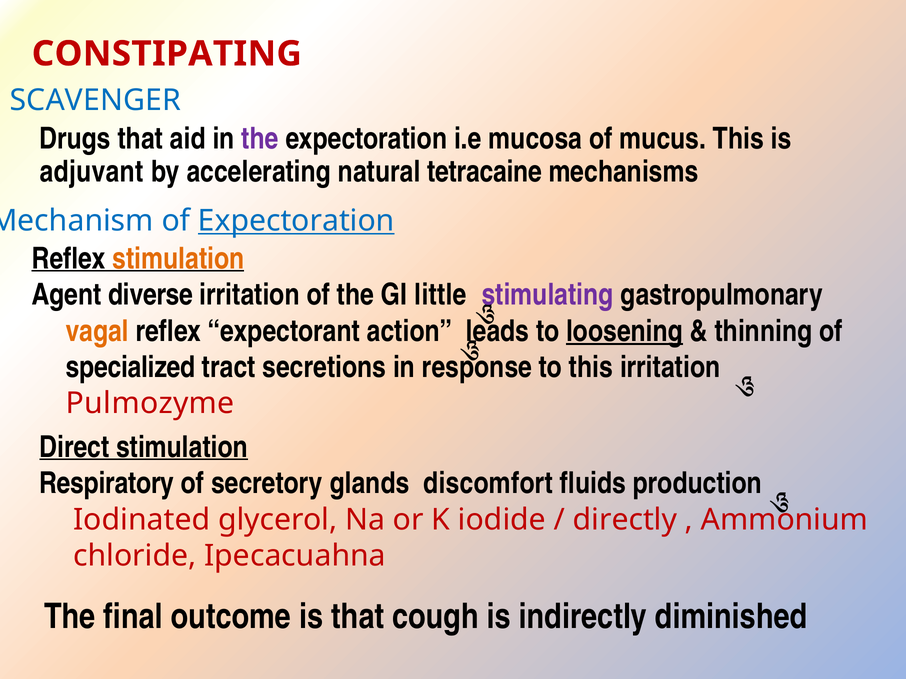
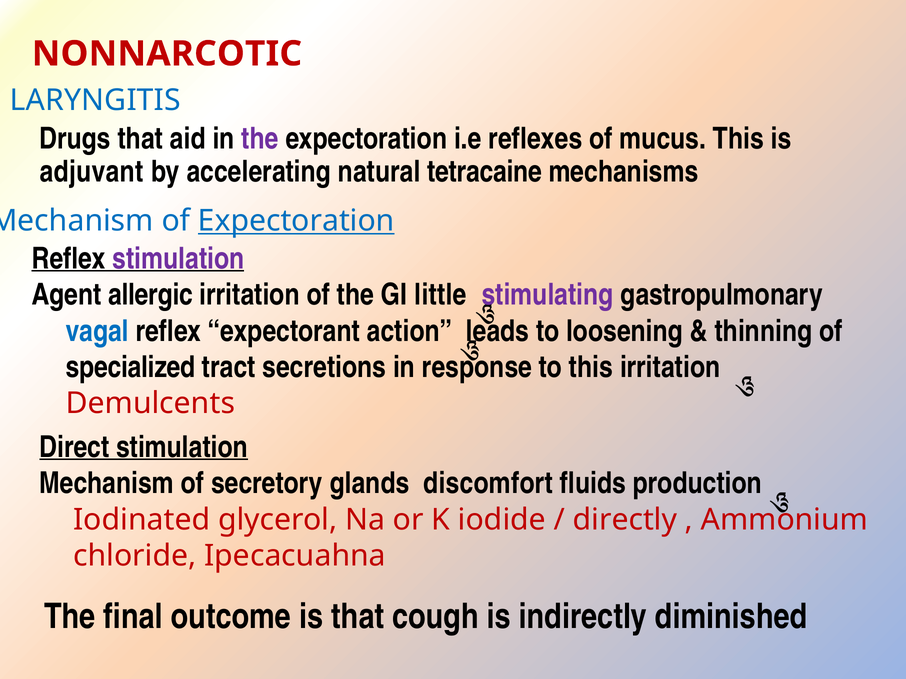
CONSTIPATING: CONSTIPATING -> NONNARCOTIC (167, 54)
SCAVENGER: SCAVENGER -> LARYNGITIS (95, 100)
mucosa: mucosa -> reflexes (535, 139)
stimulation colour: orange -> purple (178, 259)
diverse: diverse -> allergic (151, 295)
vagal colour: orange -> blue (97, 331)
loosening underline: present -> none (625, 331)
Pulmozyme: Pulmozyme -> Demulcents (150, 404)
Respiratory: Respiratory -> Mechanism (107, 484)
